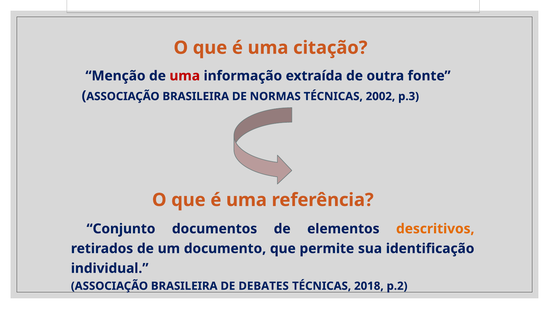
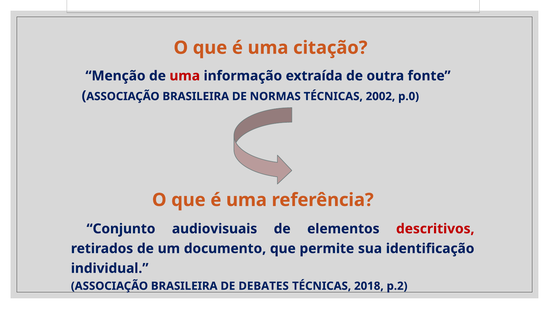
p.3: p.3 -> p.0 (409, 96)
documentos: documentos -> audiovisuais (215, 229)
descritivos colour: orange -> red (435, 229)
